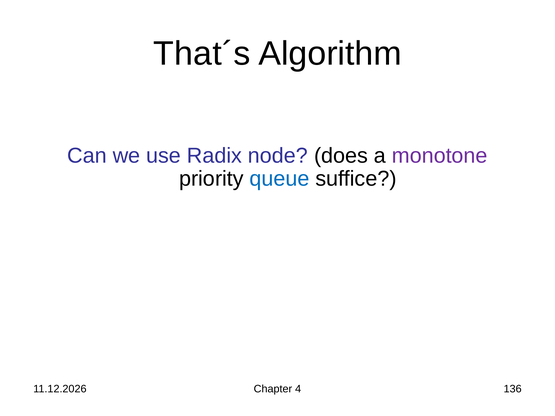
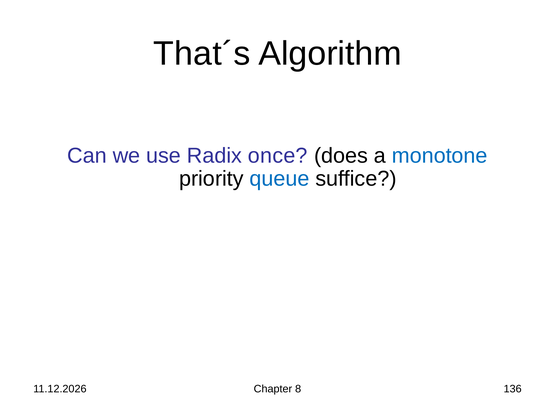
node: node -> once (278, 156)
monotone colour: purple -> blue (440, 156)
4: 4 -> 8 (298, 389)
